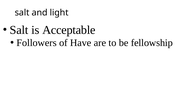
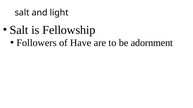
Acceptable: Acceptable -> Fellowship (69, 30)
fellowship: fellowship -> adornment (152, 43)
